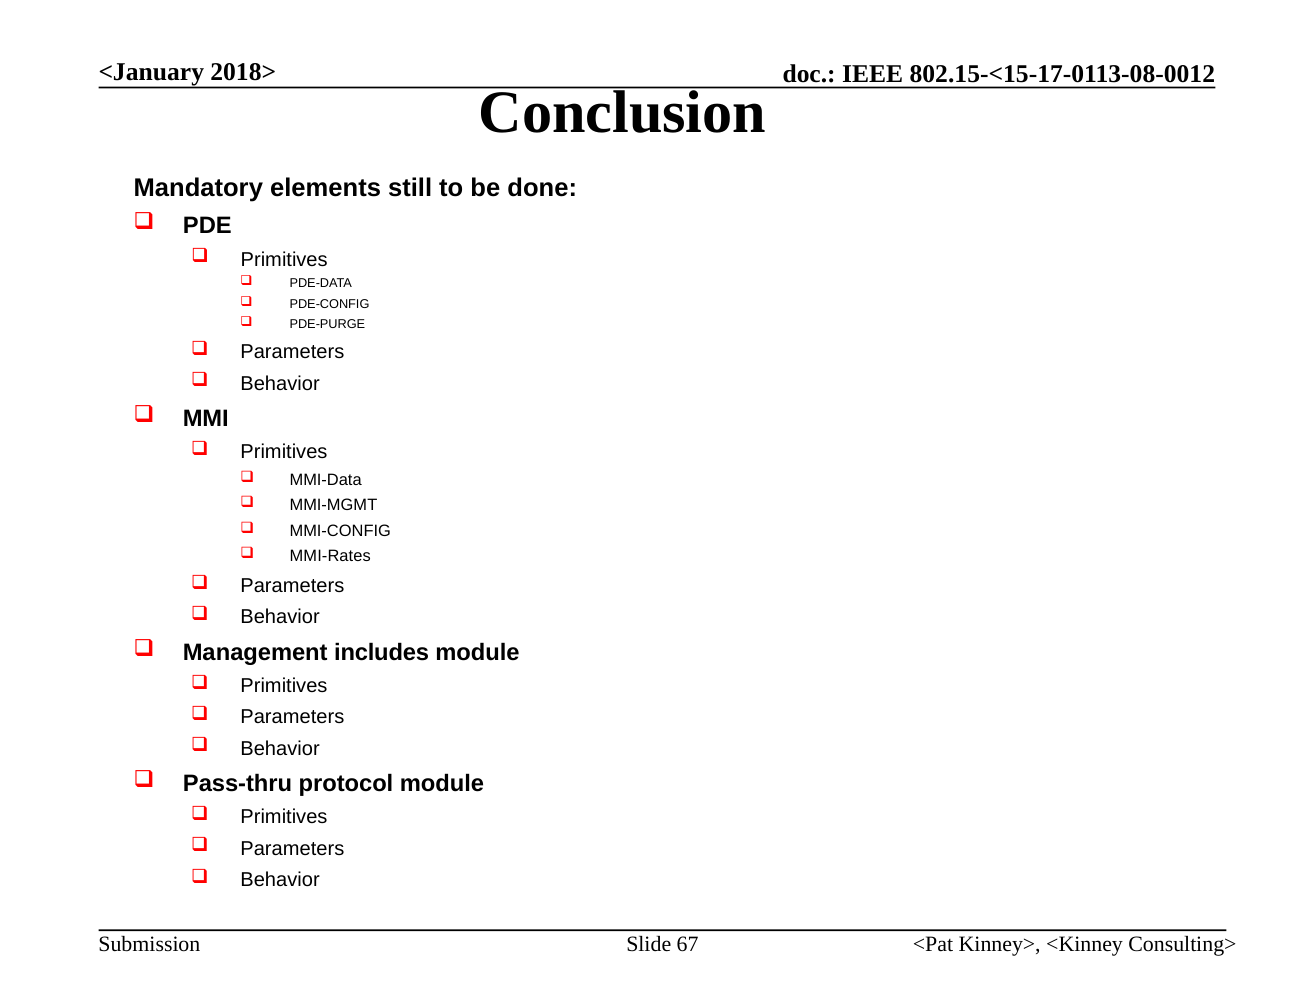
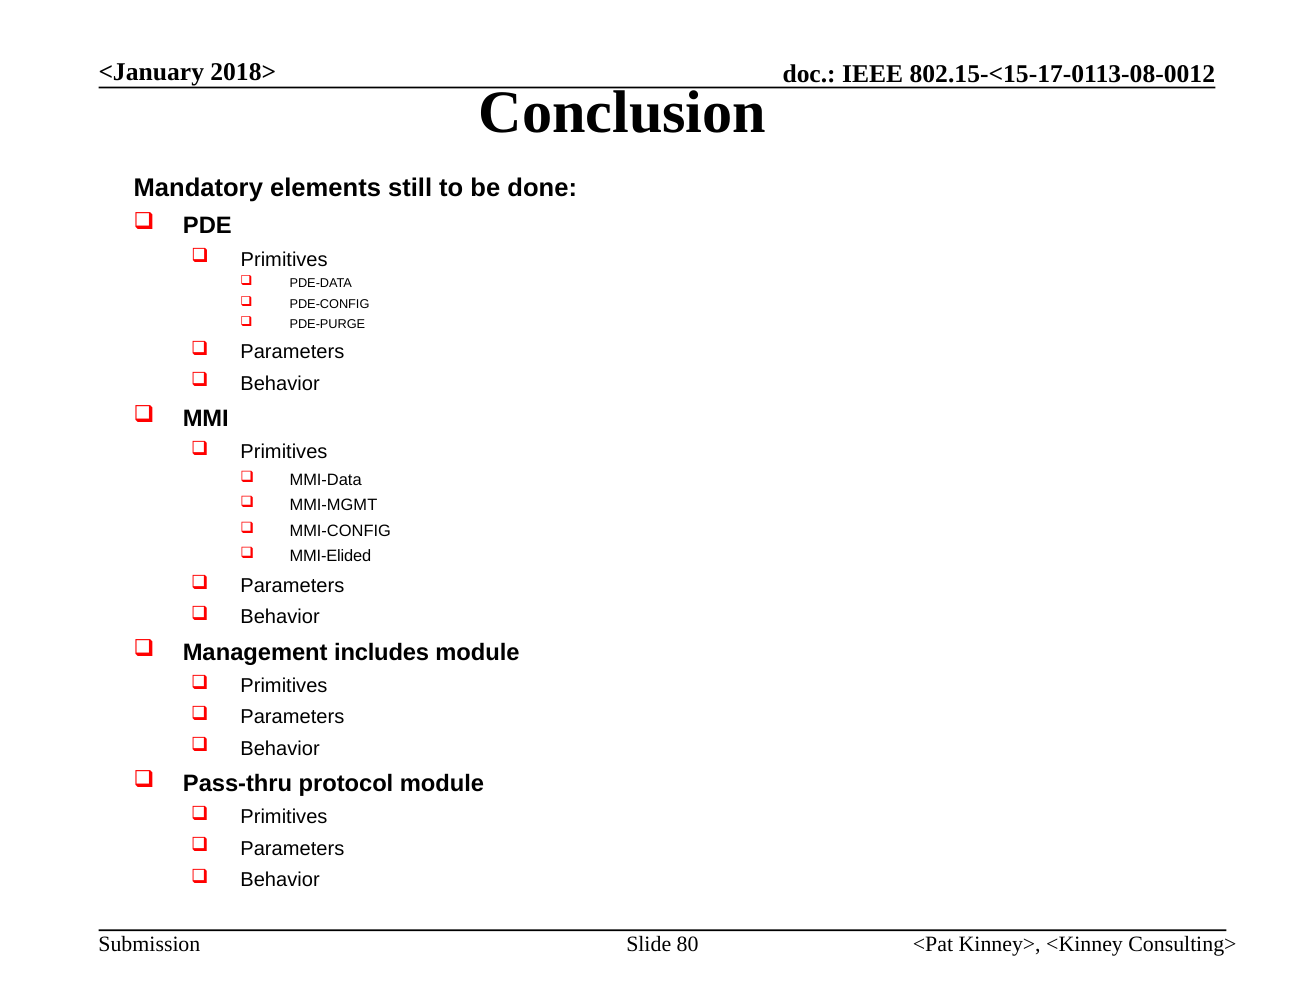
MMI-Rates: MMI-Rates -> MMI-Elided (330, 557)
67: 67 -> 80 (688, 945)
